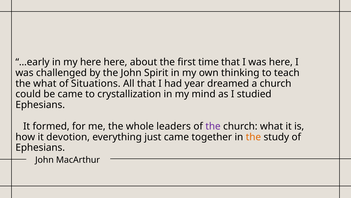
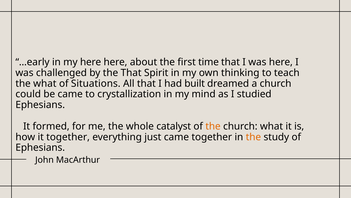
the John: John -> That (131, 73)
year: year -> built (195, 83)
leaders: leaders -> catalyst (174, 126)
the colour: purple -> orange (213, 126)
it devotion: devotion -> together (68, 137)
